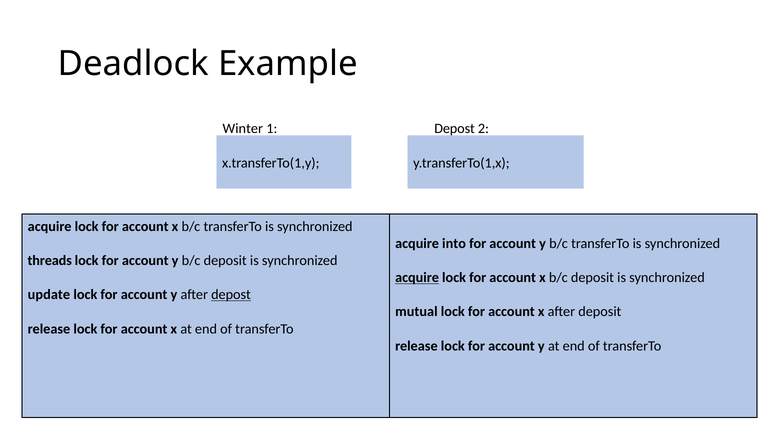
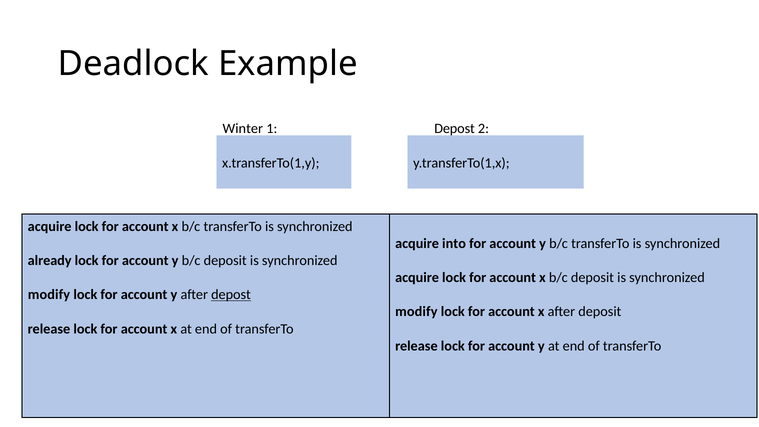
threads: threads -> already (50, 260)
acquire underline: present -> none (417, 278)
update: update -> modify (49, 295)
mutual: mutual -> modify (416, 312)
